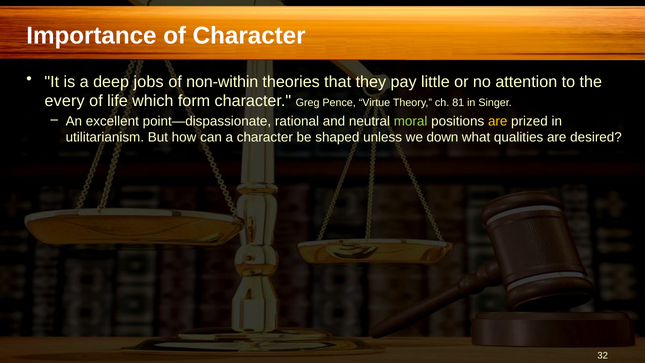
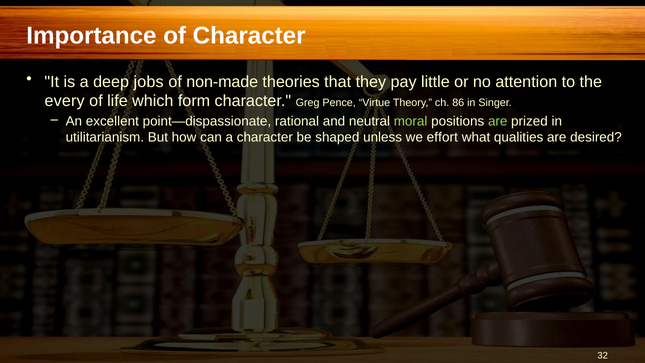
non-within: non-within -> non-made (222, 82)
81: 81 -> 86 (458, 103)
are colour: yellow -> light green (498, 121)
down: down -> effort (442, 137)
